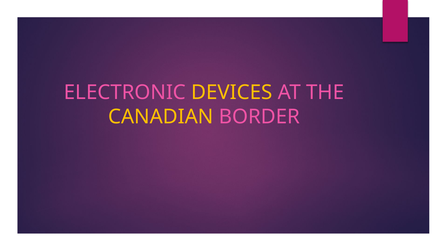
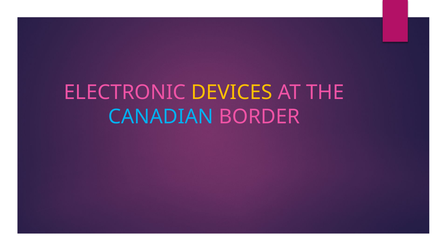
CANADIAN colour: yellow -> light blue (161, 117)
